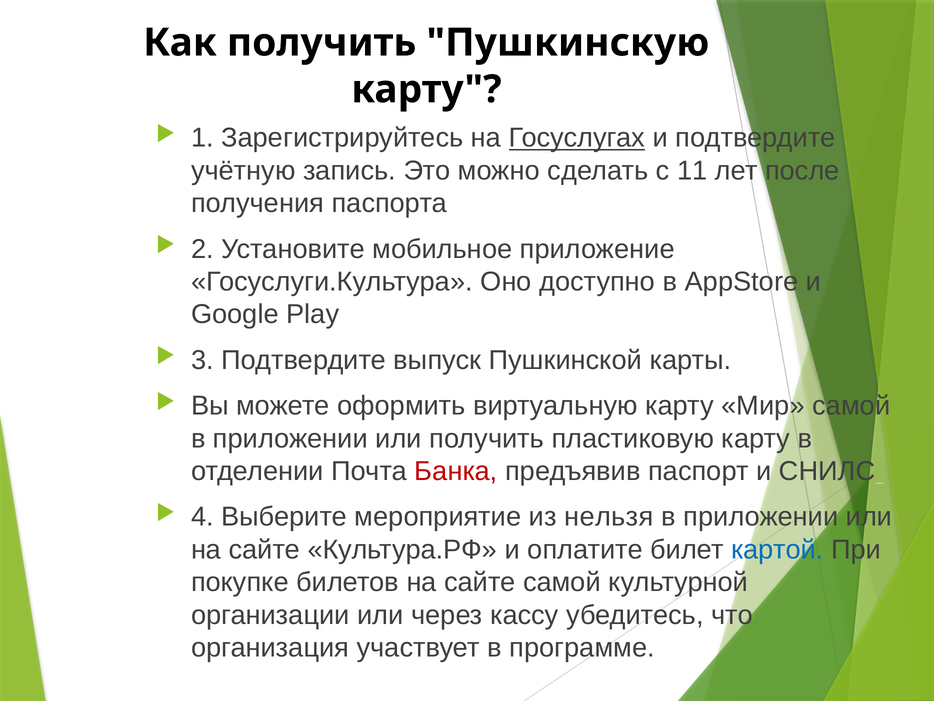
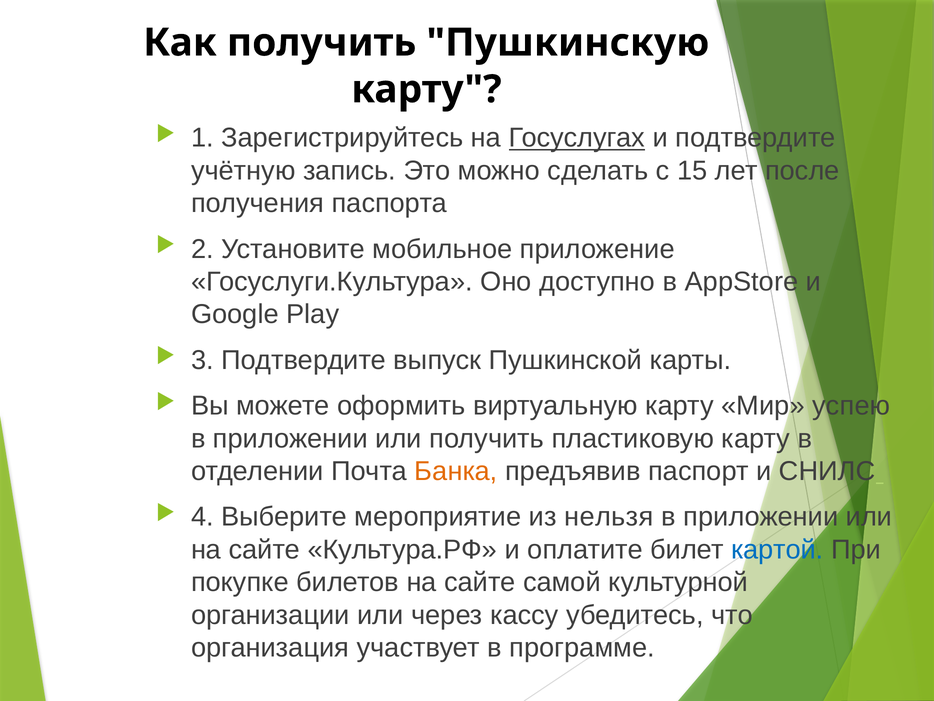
11: 11 -> 15 (692, 170)
Мир самой: самой -> успею (851, 406)
Банка colour: red -> orange (456, 471)
